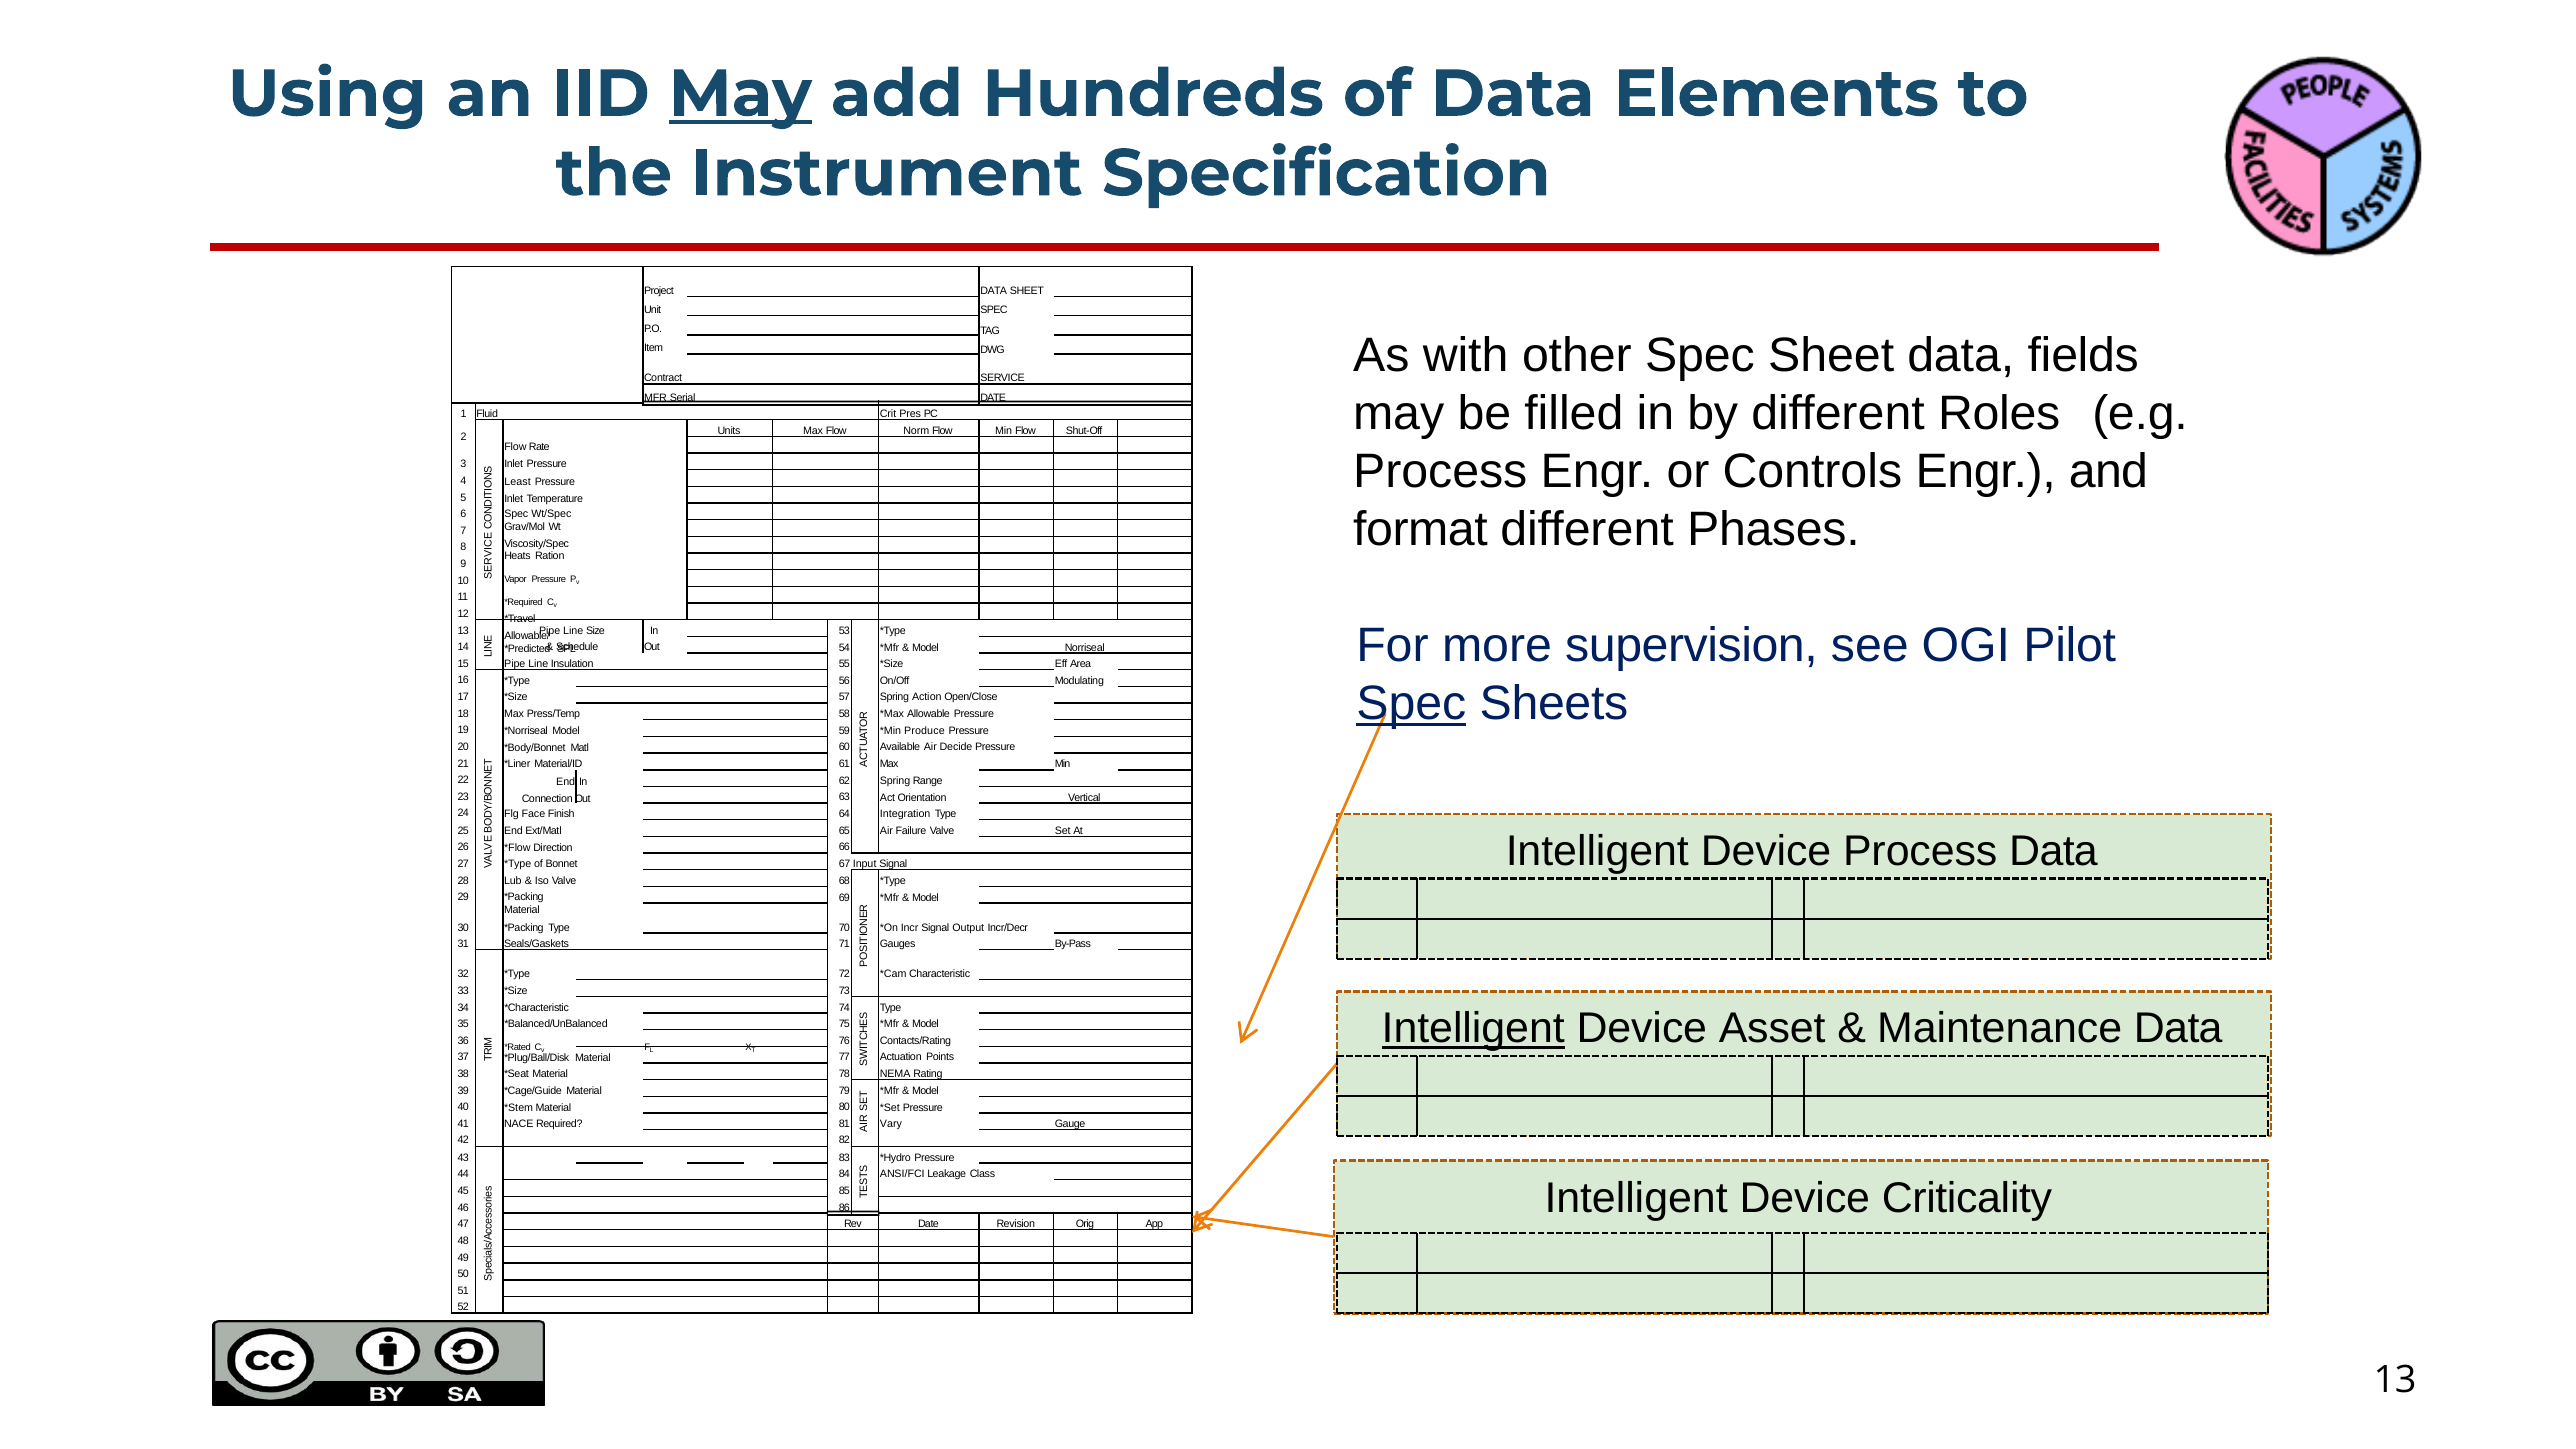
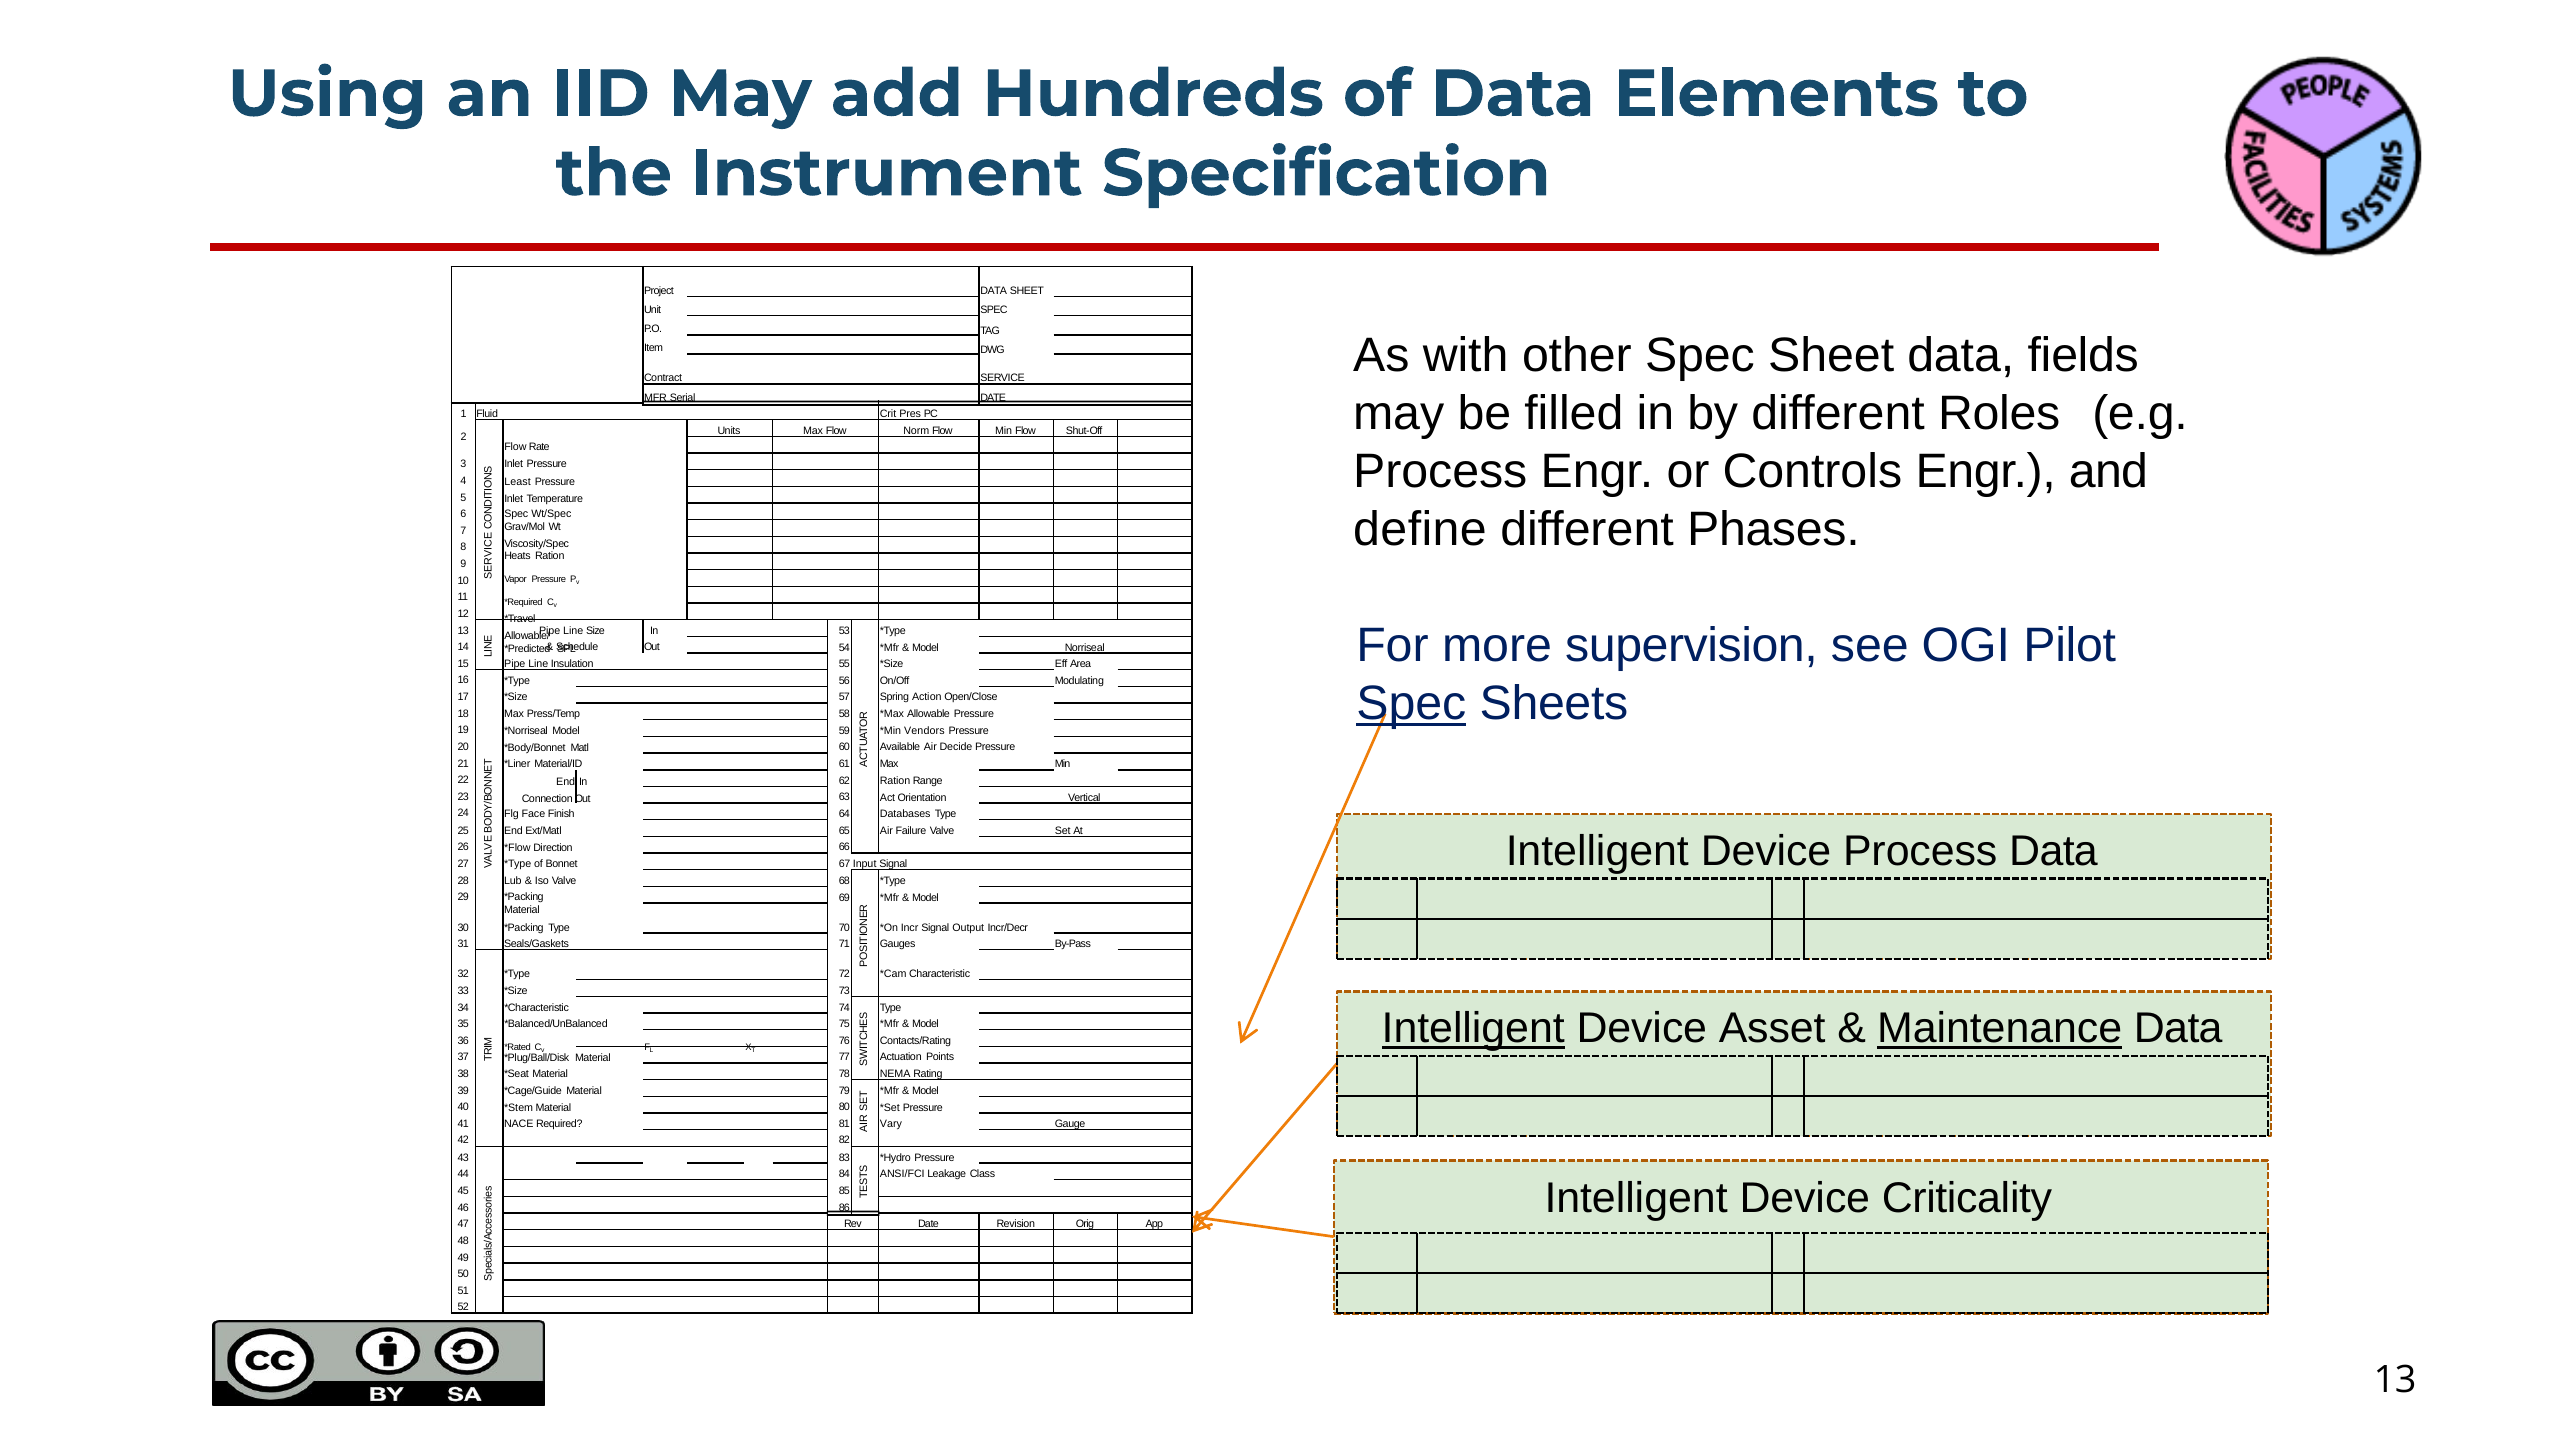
May underline: present -> none (740, 94)
format: format -> define (1420, 530)
Produce: Produce -> Vendors (924, 731)
Spring: Spring -> Ration (895, 781)
Integration: Integration -> Databases (905, 814)
Maintenance underline: none -> present (2000, 1029)
